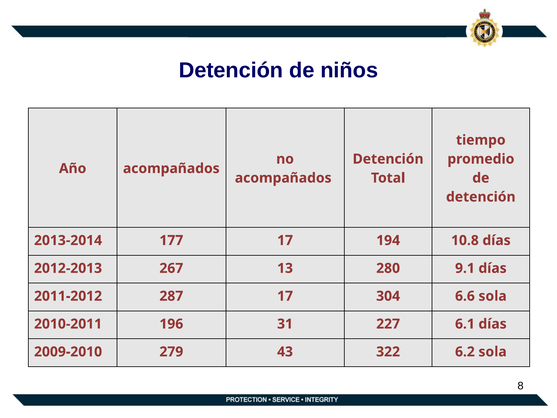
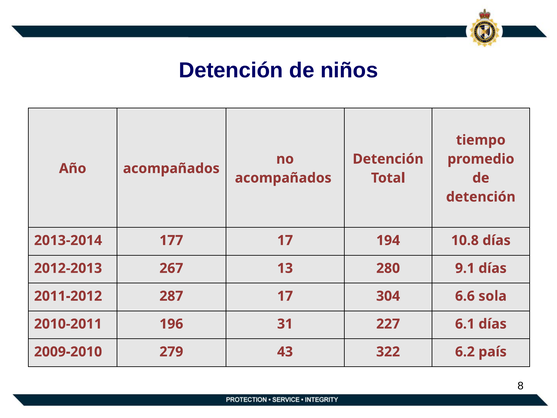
6.2 sola: sola -> país (493, 352)
